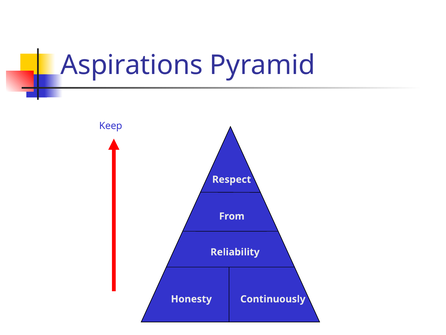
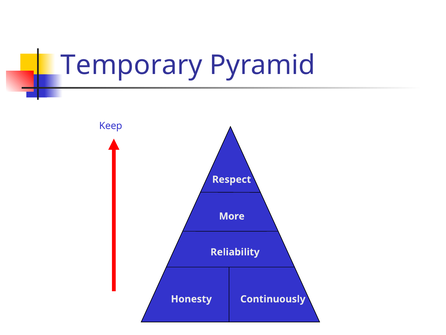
Aspirations: Aspirations -> Temporary (132, 65)
From: From -> More (232, 216)
